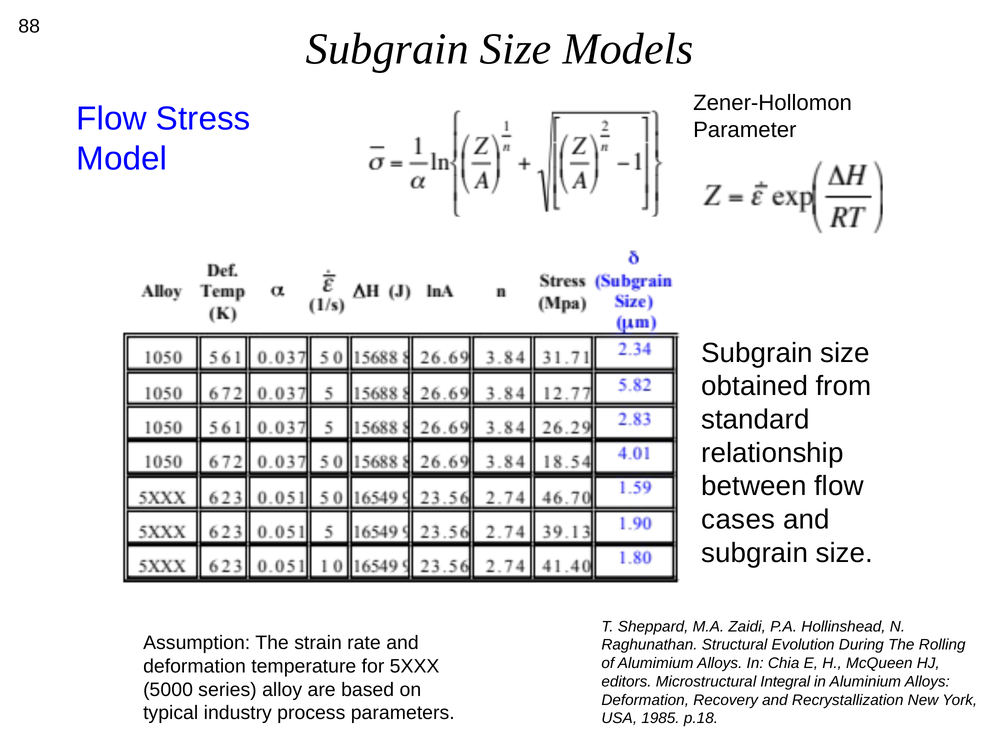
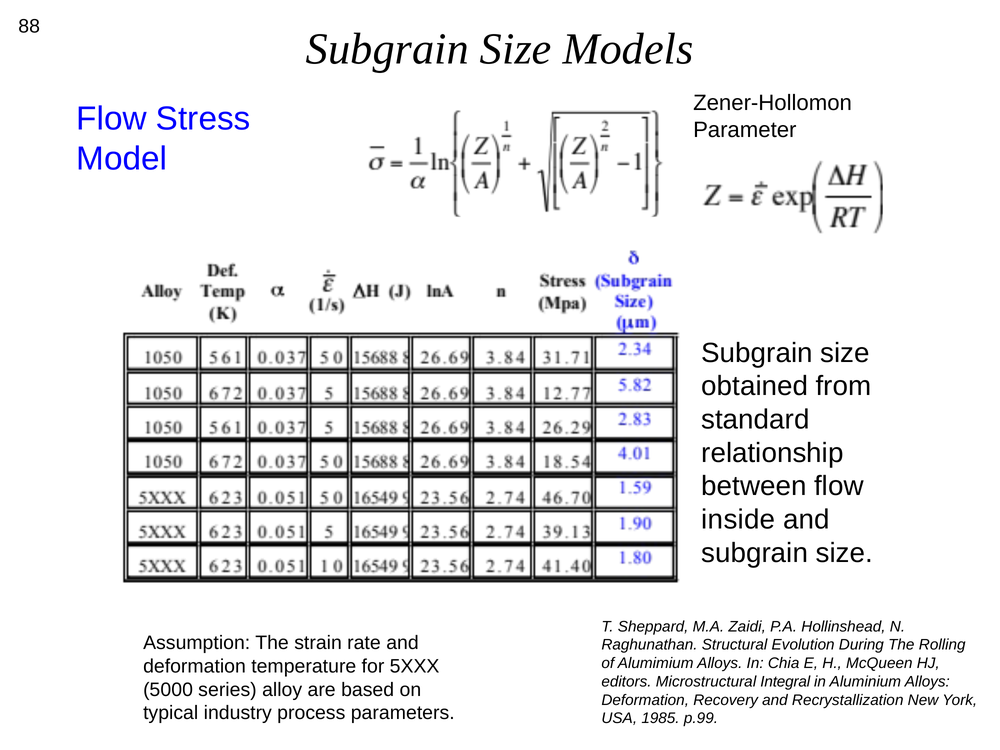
cases: cases -> inside (738, 520)
p.18: p.18 -> p.99 (701, 718)
